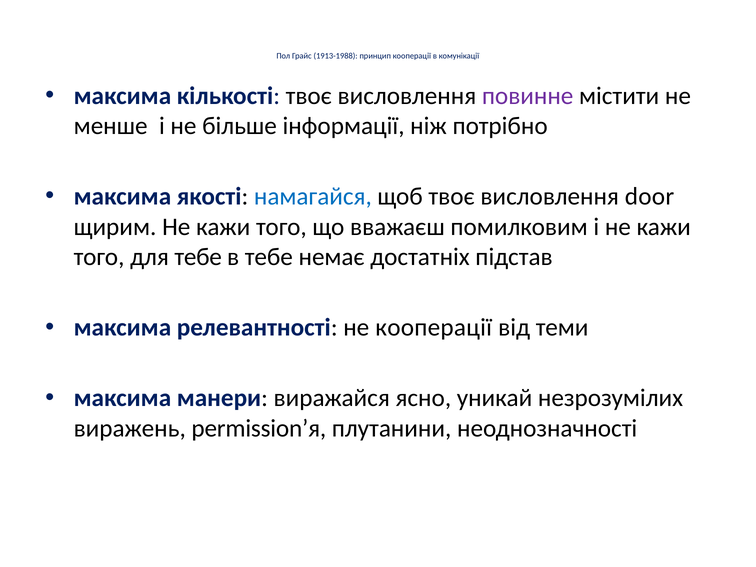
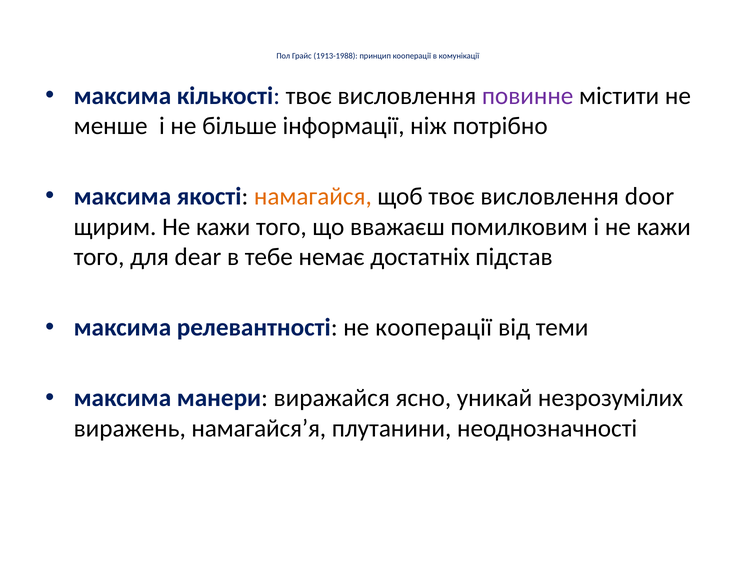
намагайся colour: blue -> orange (313, 197)
для тебе: тебе -> dear (198, 257)
permission’я: permission’я -> намагайся’я (259, 428)
